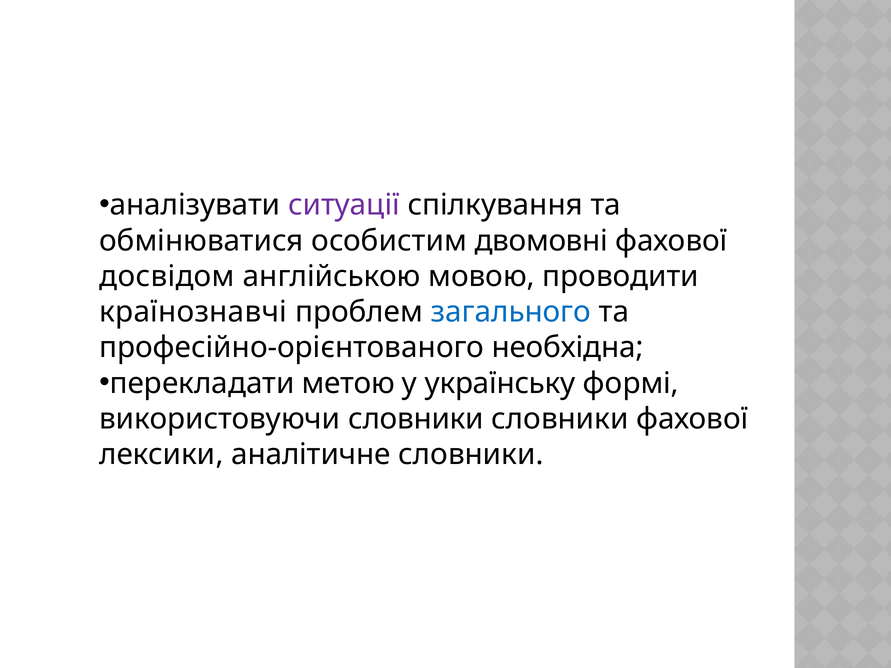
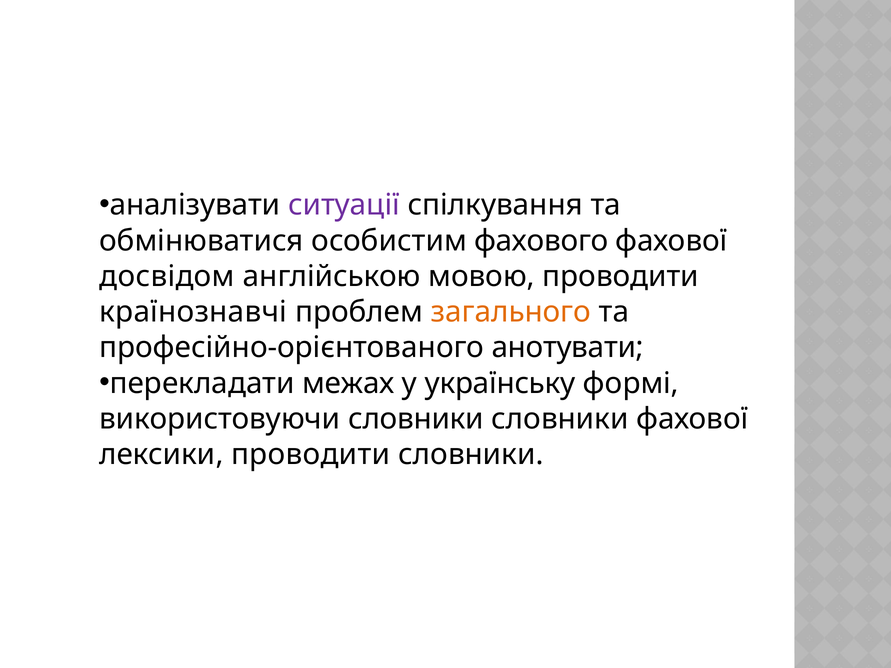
двомовні: двомовні -> фахового (541, 241)
загального colour: blue -> orange (511, 312)
необхідна: необхідна -> анотувати (568, 348)
метою: метою -> межах (348, 383)
лексики аналітичне: аналітичне -> проводити (311, 455)
